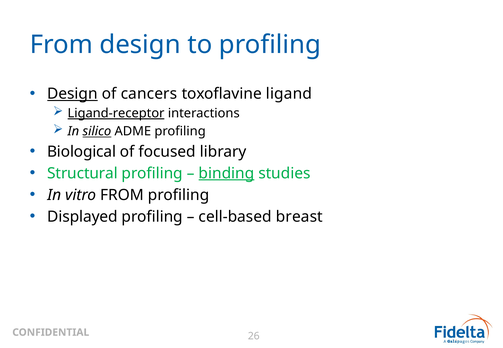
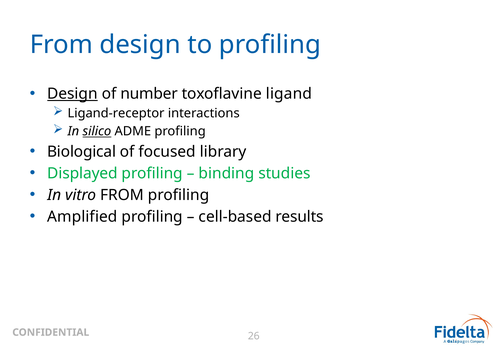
cancers: cancers -> number (149, 94)
Ligand-receptor underline: present -> none (116, 113)
Structural: Structural -> Displayed (82, 173)
binding underline: present -> none (226, 173)
Displayed: Displayed -> Amplified (82, 217)
breast: breast -> results (299, 217)
